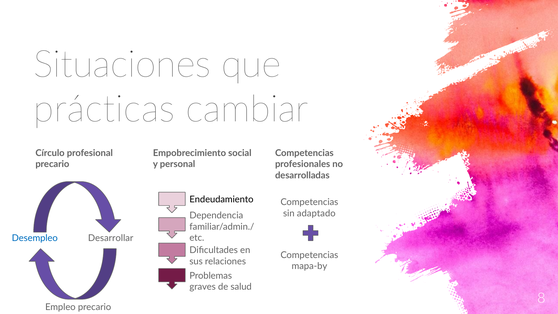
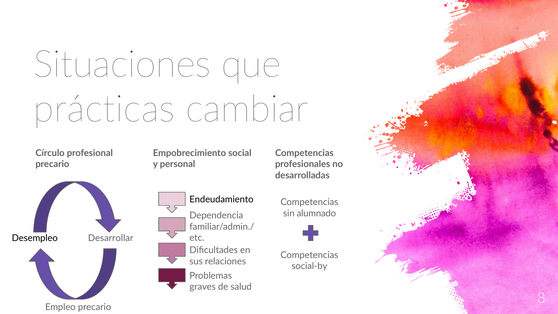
adaptado: adaptado -> alumnado (316, 213)
Desempleo colour: blue -> black (35, 238)
mapa-by: mapa-by -> social-by (309, 266)
